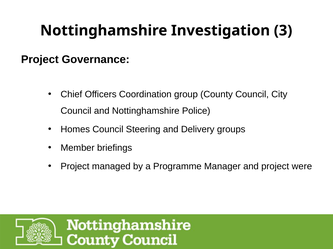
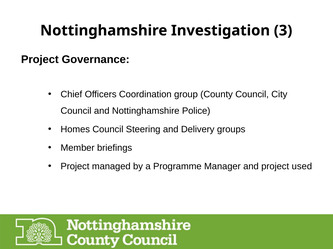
were: were -> used (302, 167)
